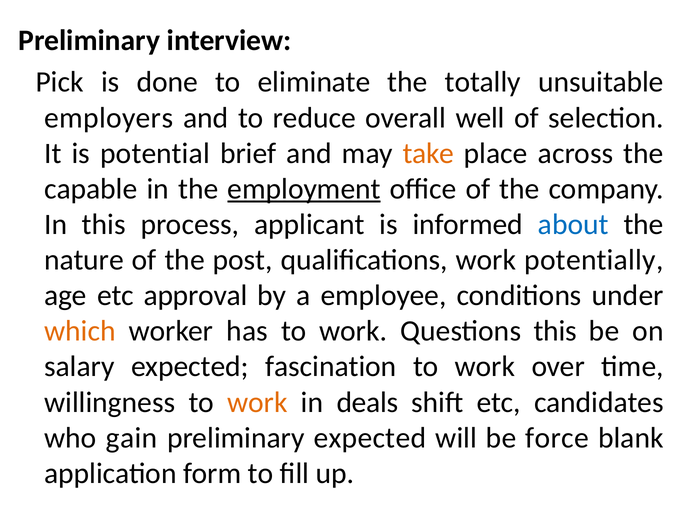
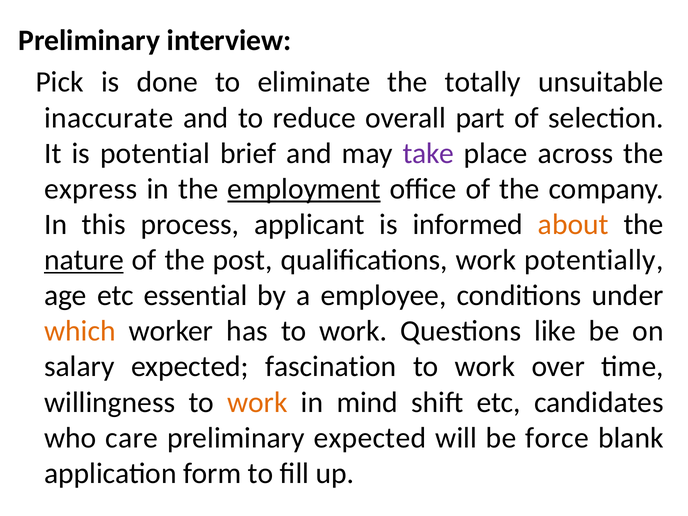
employers: employers -> inaccurate (109, 118)
well: well -> part (480, 118)
take colour: orange -> purple (428, 153)
capable: capable -> express (91, 189)
about colour: blue -> orange (573, 224)
nature underline: none -> present (84, 260)
approval: approval -> essential (196, 296)
Questions this: this -> like (555, 331)
deals: deals -> mind (367, 402)
gain: gain -> care (132, 438)
